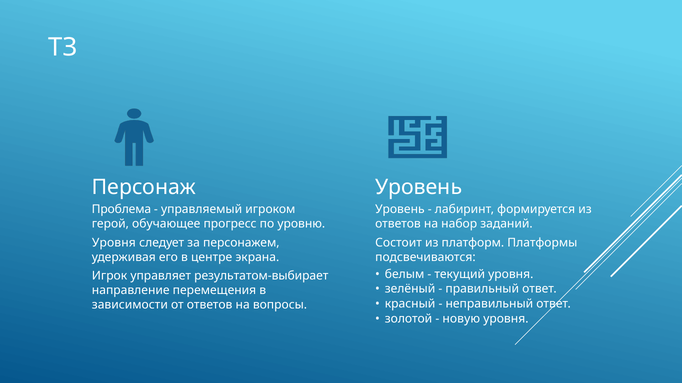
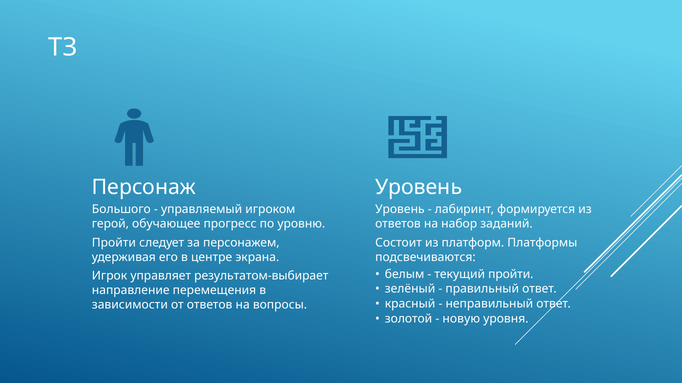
Проблема: Проблема -> Большого (121, 210)
Уровня: Уровня -> Пройти (114, 243)
текущий уровня: уровня -> пройти (511, 275)
